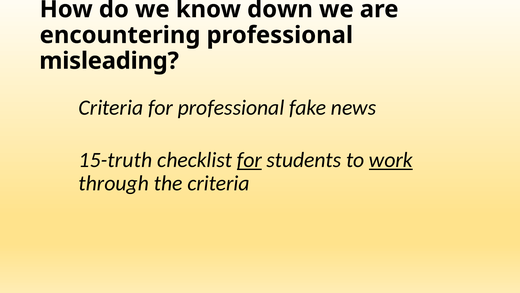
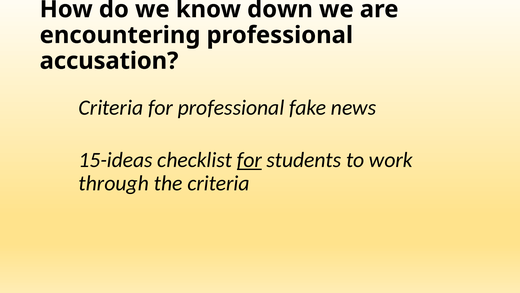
misleading: misleading -> accusation (109, 61)
15-truth: 15-truth -> 15-ideas (116, 160)
work underline: present -> none (391, 160)
